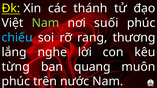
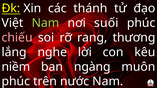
chiếu colour: light blue -> pink (17, 38)
từng: từng -> niềm (16, 67)
quang: quang -> ngàng (92, 67)
